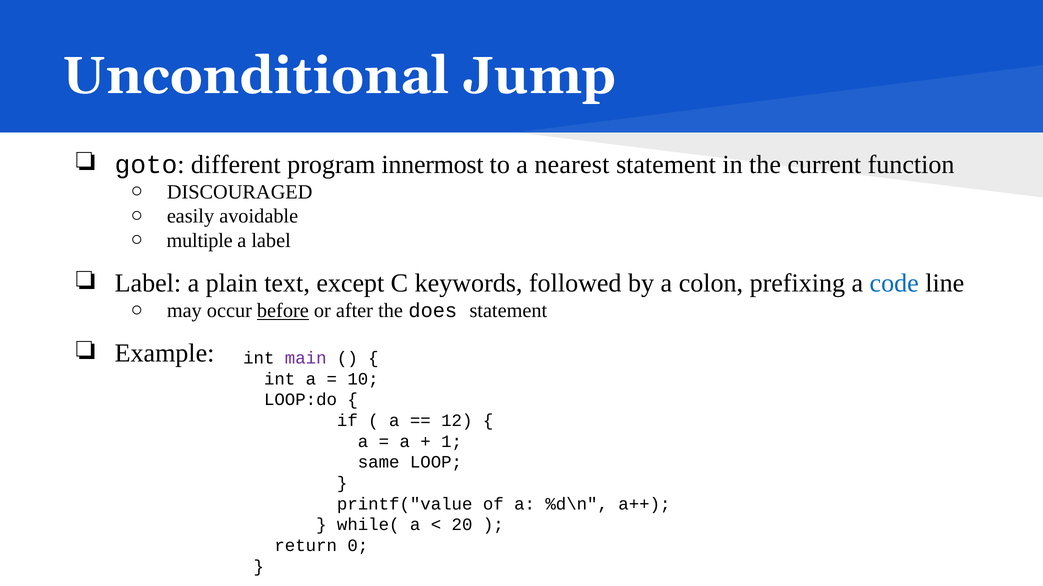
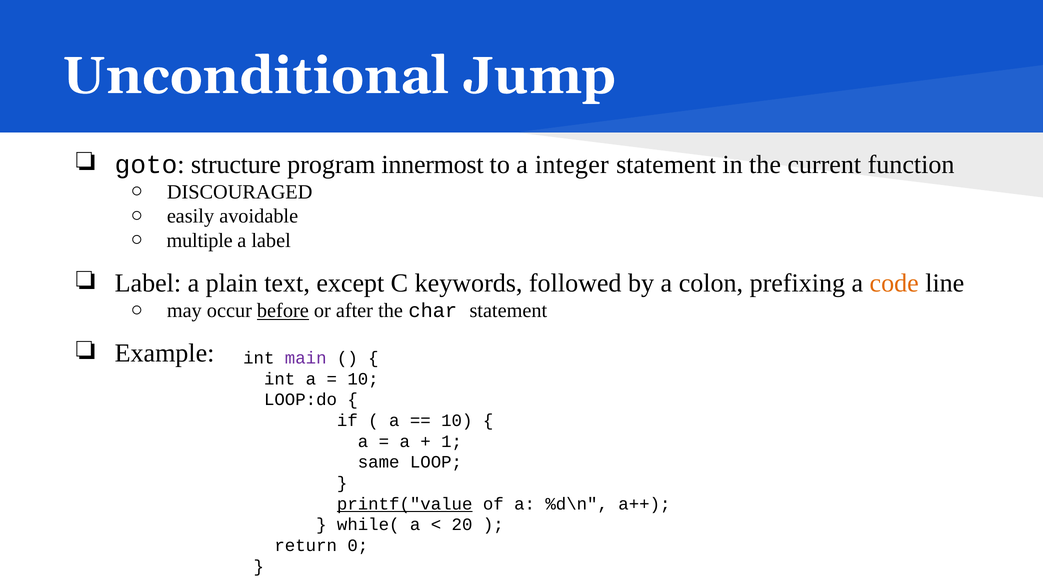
different: different -> structure (236, 165)
nearest: nearest -> integer (572, 165)
code colour: blue -> orange (894, 284)
does: does -> char (433, 311)
12: 12 -> 10 (457, 421)
printf("value underline: none -> present (405, 505)
